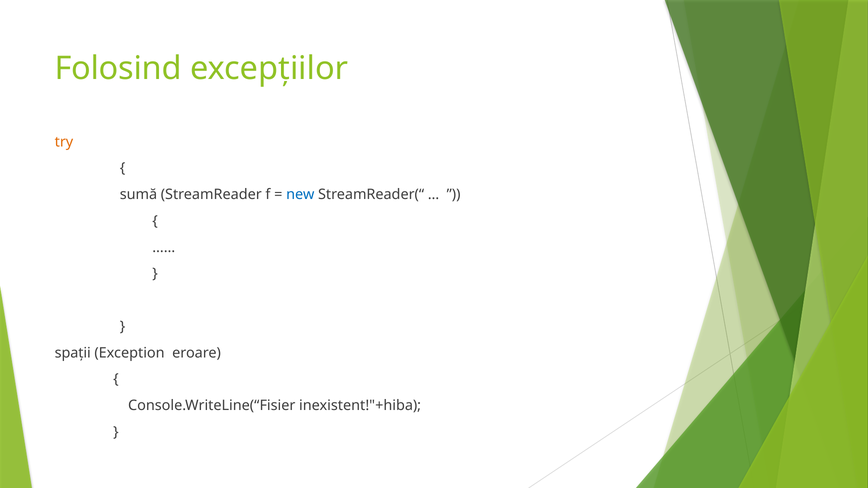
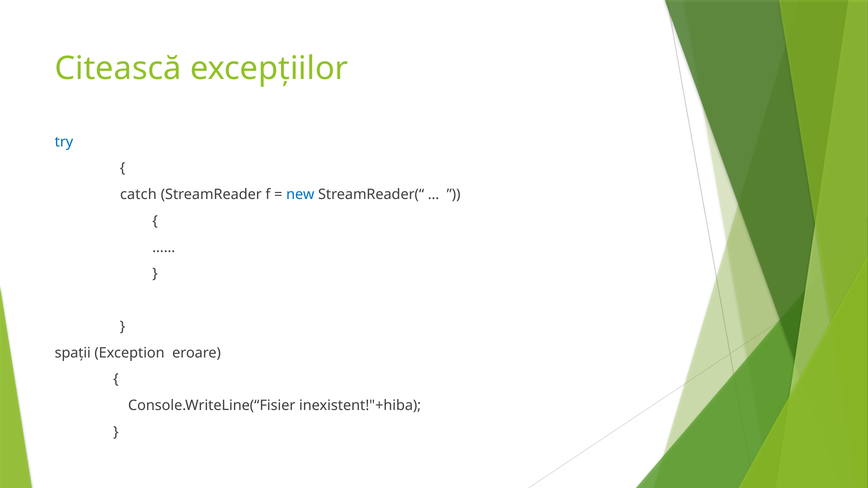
Folosind: Folosind -> Citească (118, 68)
try colour: orange -> blue (64, 142)
sumă: sumă -> catch (138, 195)
